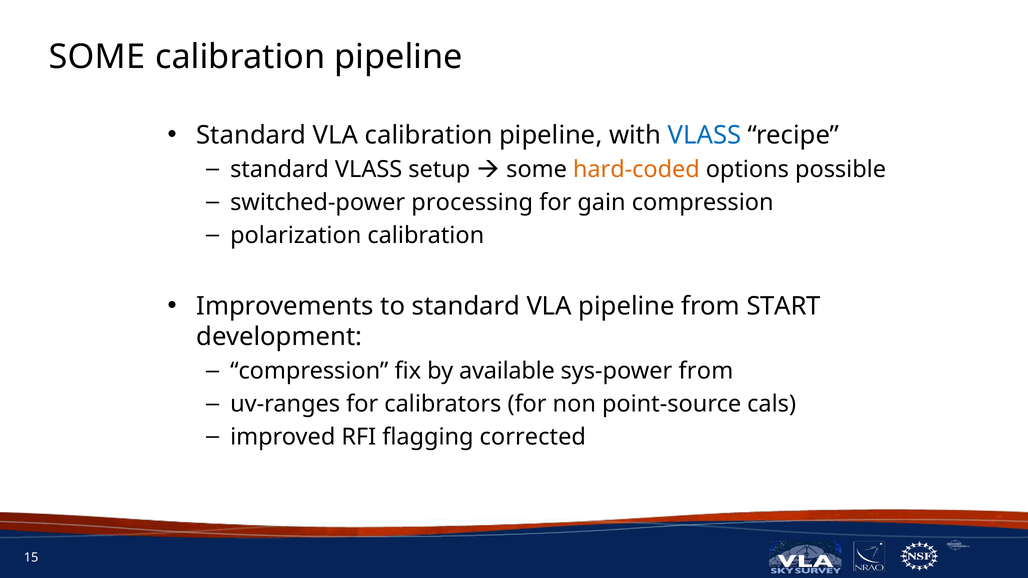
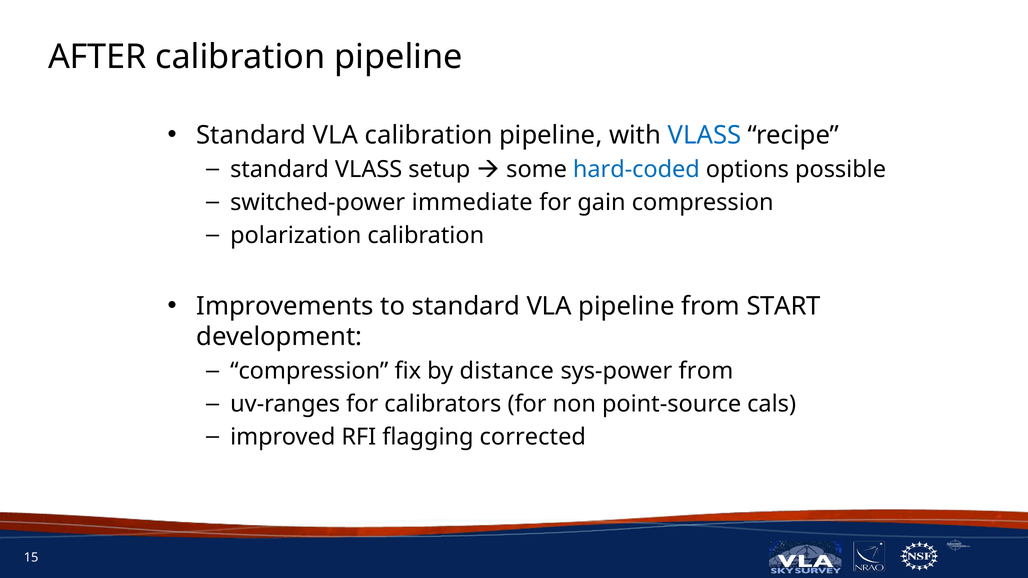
SOME: SOME -> AFTER (97, 57)
hard-coded colour: orange -> blue (636, 170)
processing: processing -> immediate (472, 203)
available: available -> distance (507, 371)
